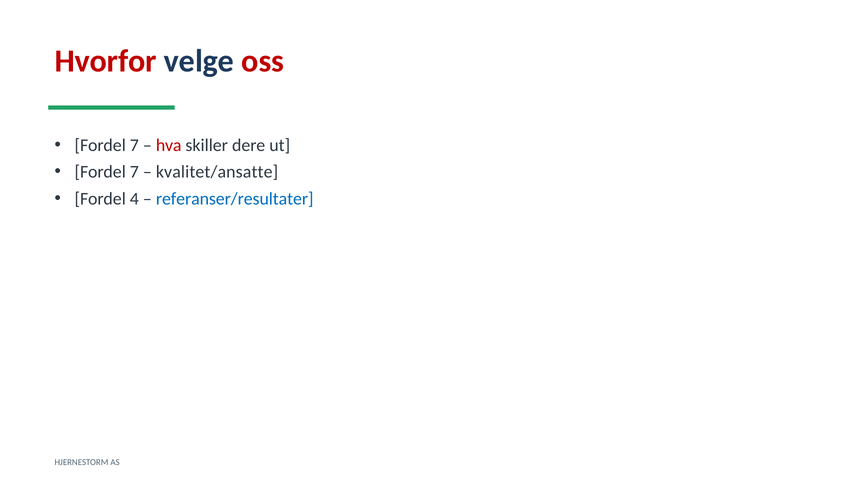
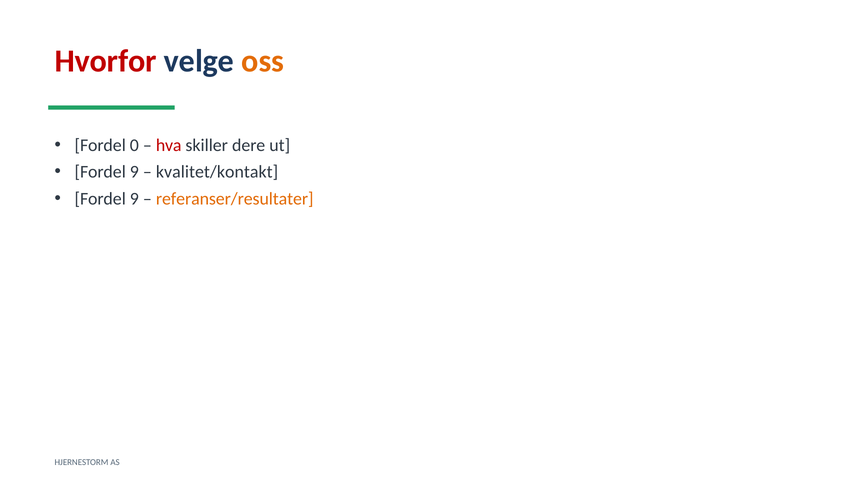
oss colour: red -> orange (263, 61)
7: 7 -> 0 (134, 145)
7: 7 -> 9 (134, 172)
kvalitet/ansatte: kvalitet/ansatte -> kvalitet/kontakt (217, 172)
4: 4 -> 9 (134, 199)
referanser/resultater colour: blue -> orange (235, 199)
